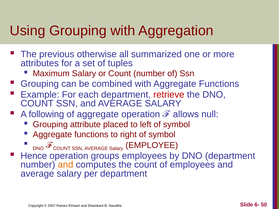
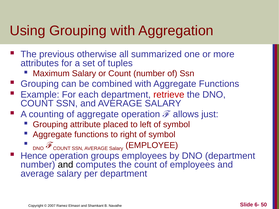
following: following -> counting (46, 114)
null: null -> just (210, 114)
and colour: orange -> black (66, 165)
